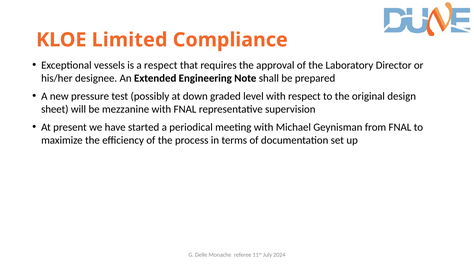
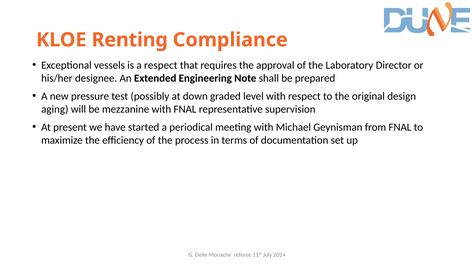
Limited: Limited -> Renting (130, 40)
sheet: sheet -> aging (55, 109)
